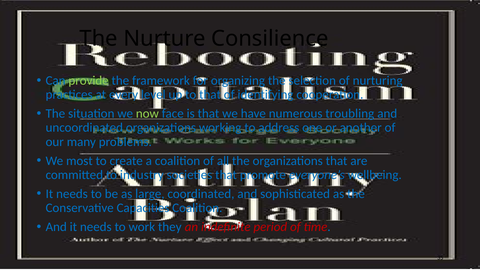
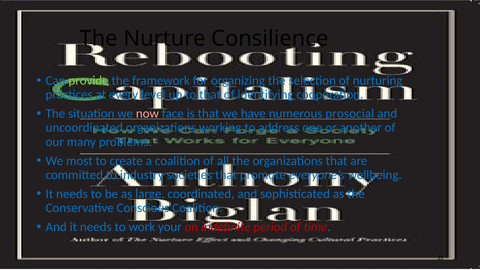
now colour: light green -> pink (147, 114)
troubling: troubling -> prosocial (350, 114)
Capacities: Capacities -> Conscious (143, 208)
they: they -> your (170, 227)
